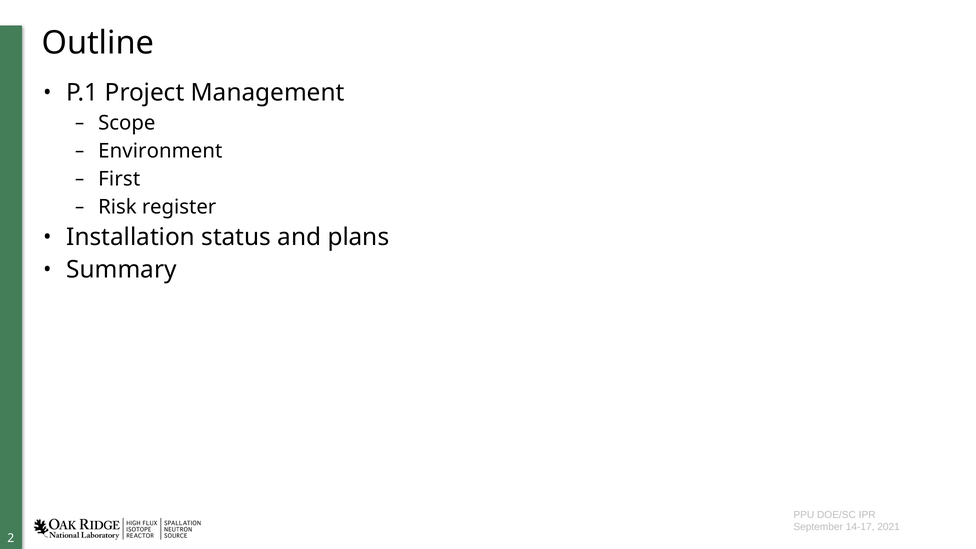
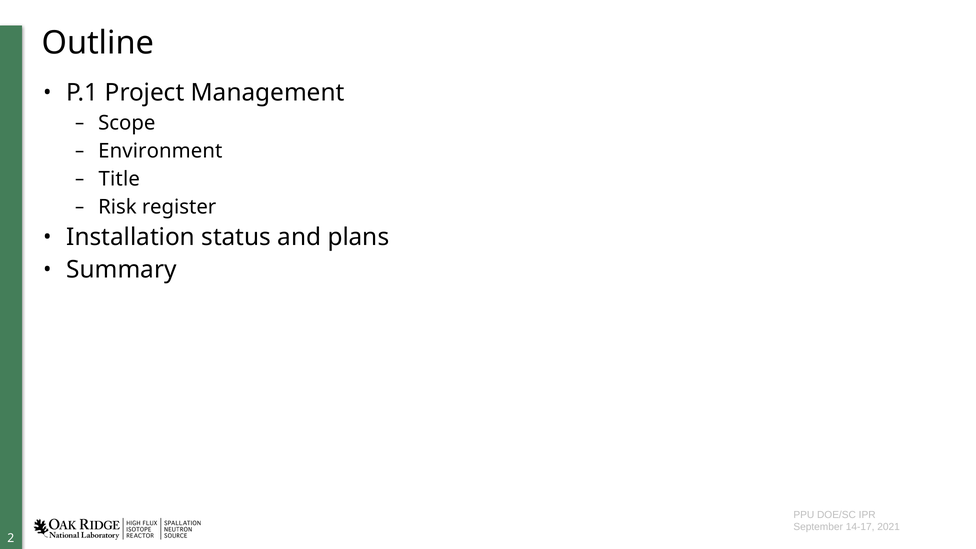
First: First -> Title (119, 179)
